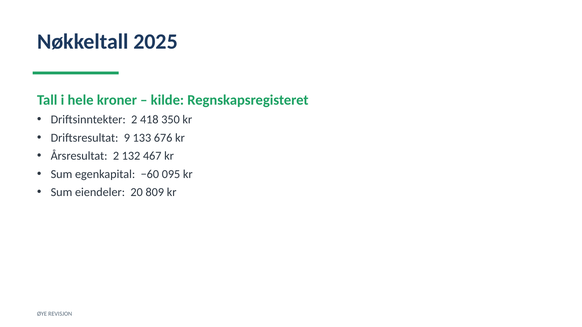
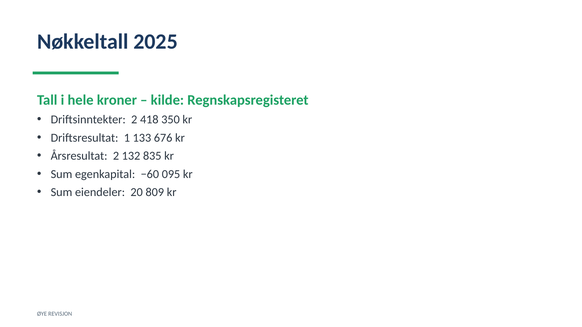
9: 9 -> 1 (127, 138)
467: 467 -> 835 (152, 156)
